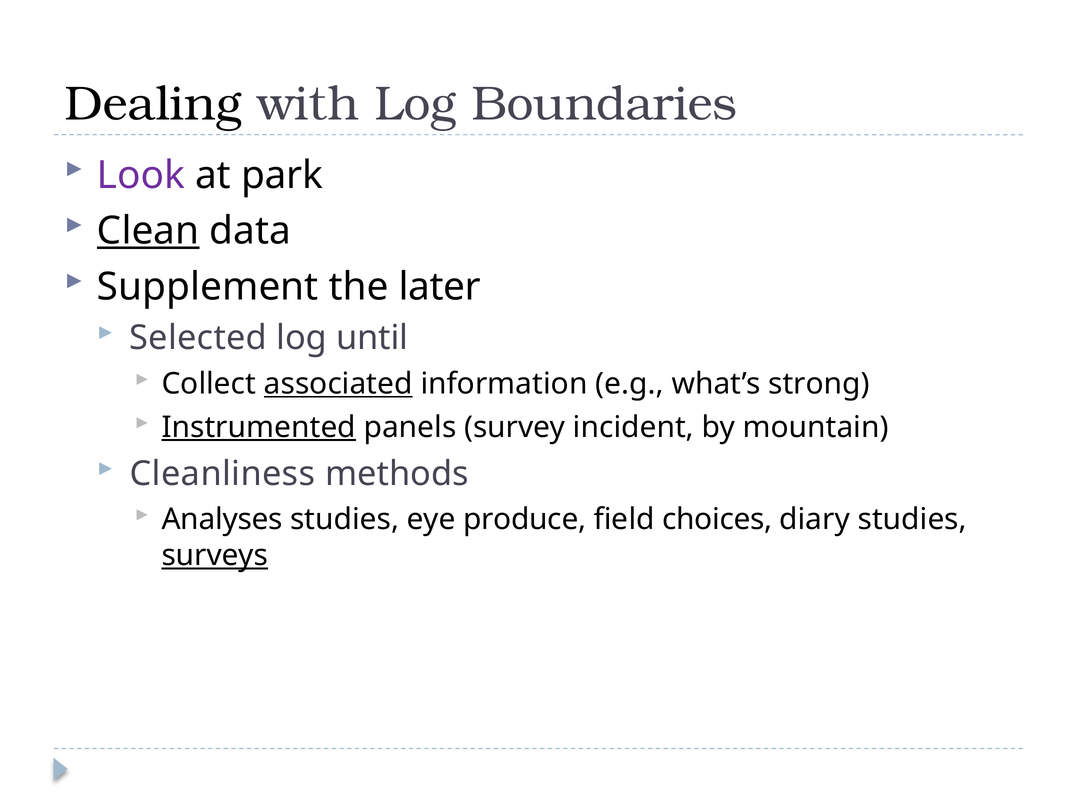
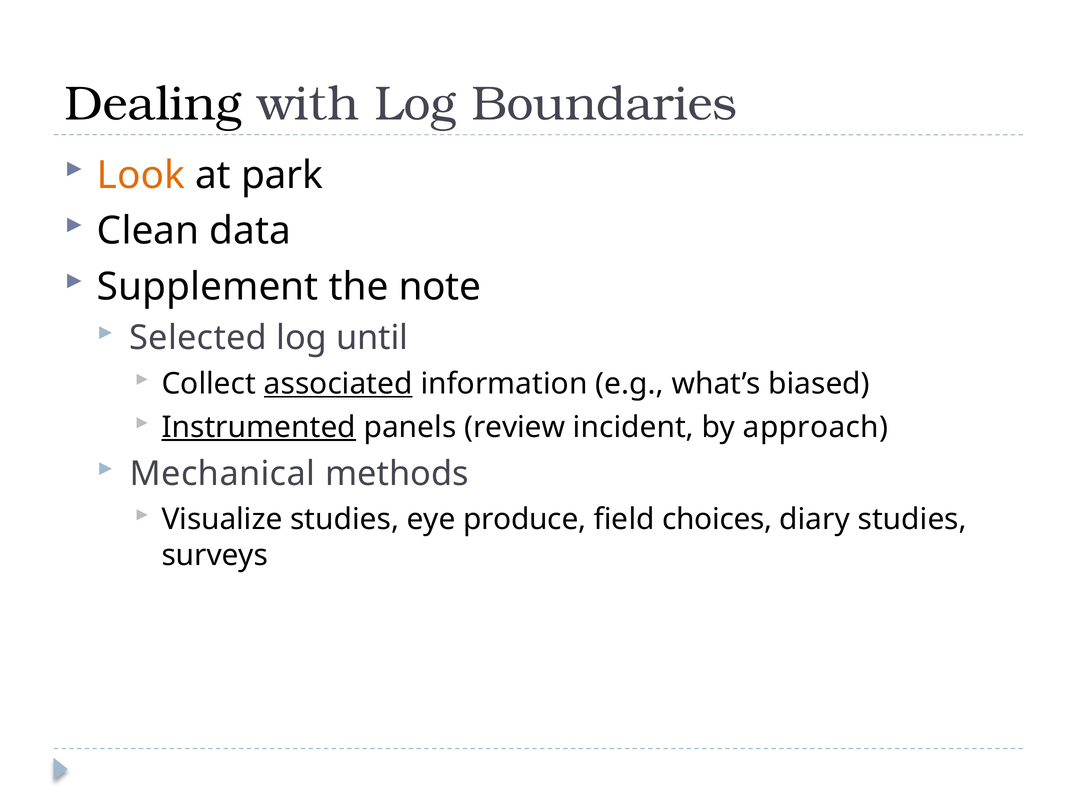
Look colour: purple -> orange (141, 175)
Clean underline: present -> none (148, 231)
later: later -> note (440, 287)
strong: strong -> biased (819, 384)
survey: survey -> review (515, 427)
mountain: mountain -> approach (816, 427)
Cleanliness: Cleanliness -> Mechanical (223, 474)
Analyses: Analyses -> Visualize (222, 519)
surveys underline: present -> none (215, 555)
